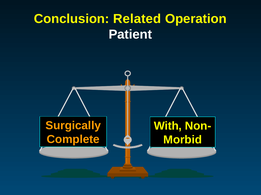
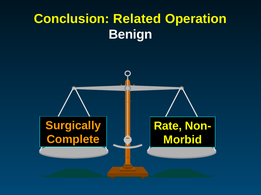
Patient: Patient -> Benign (130, 34)
With: With -> Rate (168, 126)
